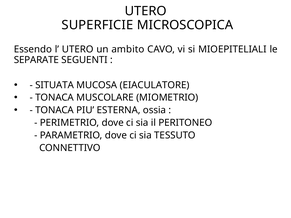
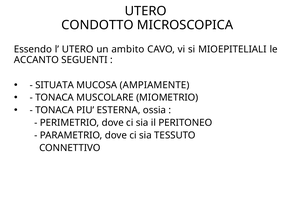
SUPERFICIE: SUPERFICIE -> CONDOTTO (97, 25)
SEPARATE: SEPARATE -> ACCANTO (36, 60)
EIACULATORE: EIACULATORE -> AMPIAMENTE (155, 85)
